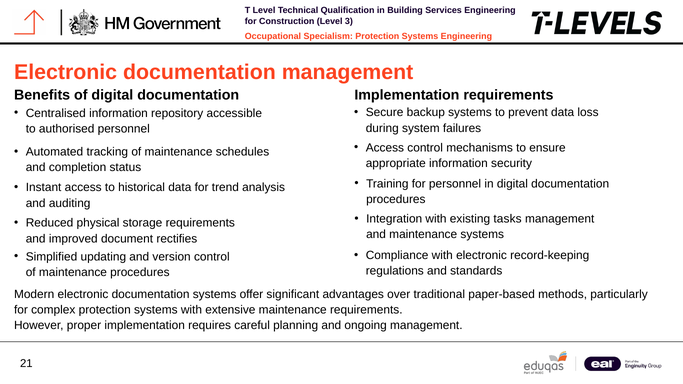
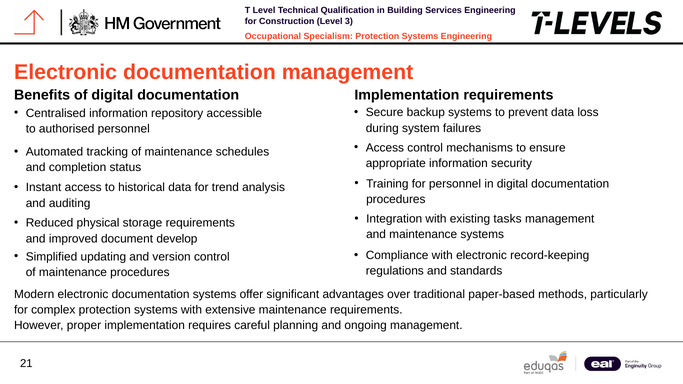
rectifies: rectifies -> develop (177, 239)
